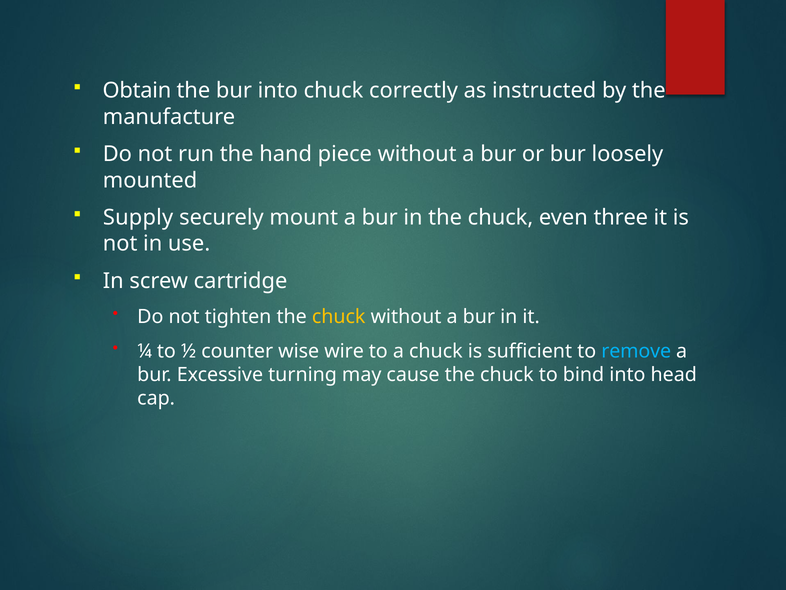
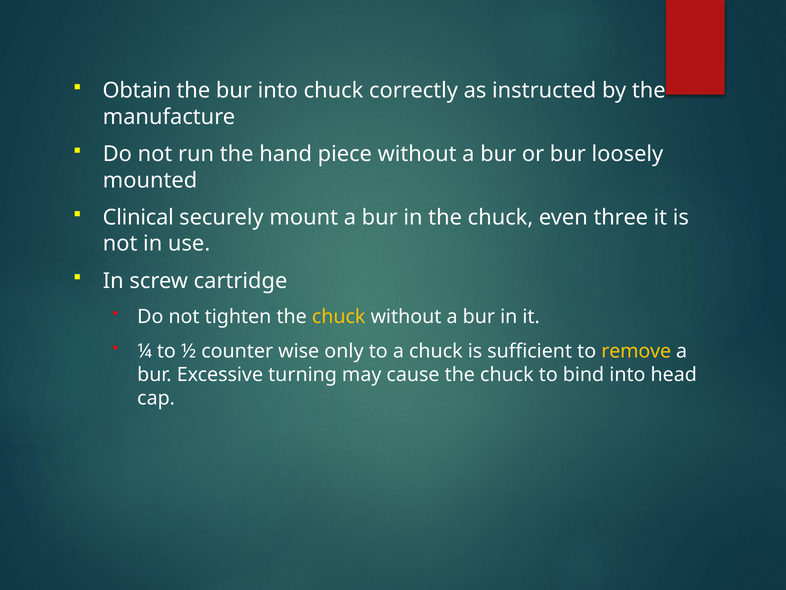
Supply: Supply -> Clinical (138, 217)
wire: wire -> only (344, 351)
remove colour: light blue -> yellow (636, 351)
